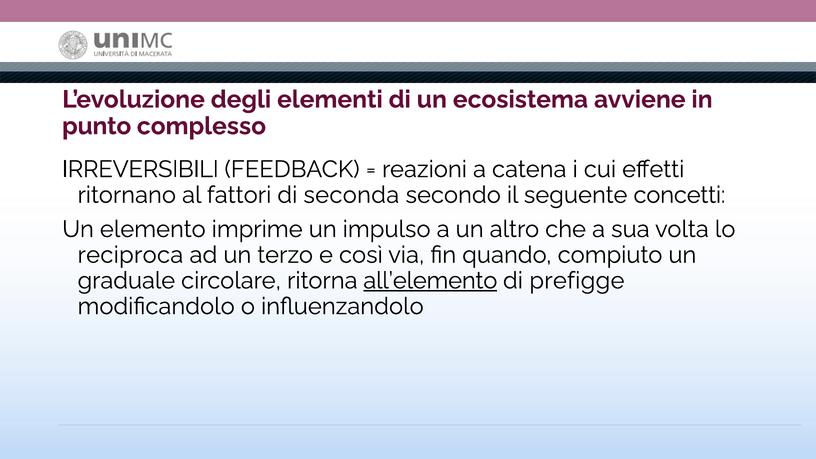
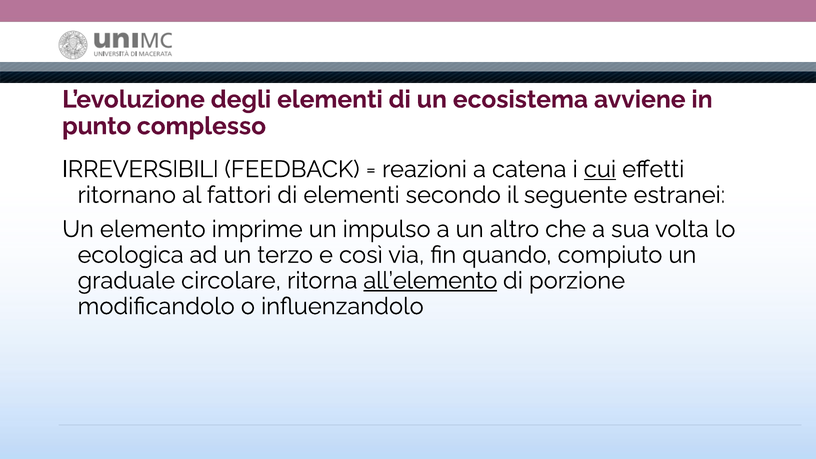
cui underline: none -> present (600, 169)
di seconda: seconda -> elementi (351, 195)
concetti: concetti -> estranei (679, 195)
reciproca: reciproca -> ecologica (131, 255)
prefigge: prefigge -> porzione (577, 281)
